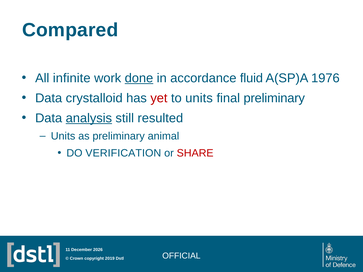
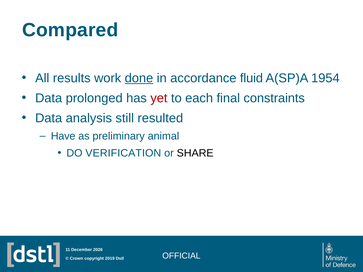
infinite: infinite -> results (72, 78)
1976: 1976 -> 1954 (325, 78)
crystalloid: crystalloid -> prolonged (94, 98)
to units: units -> each (199, 98)
final preliminary: preliminary -> constraints (274, 98)
analysis underline: present -> none (89, 118)
Units: Units -> Have (63, 136)
SHARE colour: red -> black (195, 153)
